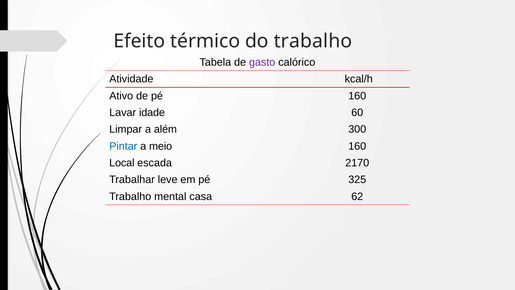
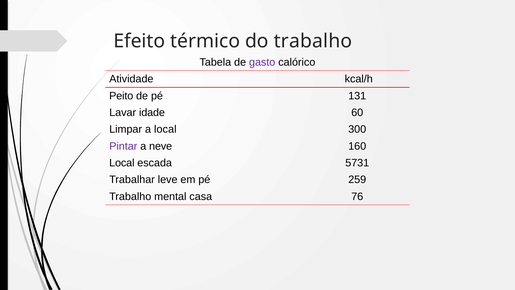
Ativo: Ativo -> Peito (121, 96)
pé 160: 160 -> 131 (357, 96)
a além: além -> local (165, 129)
Pintar colour: blue -> purple (123, 146)
meio: meio -> neve (161, 146)
2170: 2170 -> 5731 (357, 163)
325: 325 -> 259 (357, 180)
62: 62 -> 76 (357, 196)
